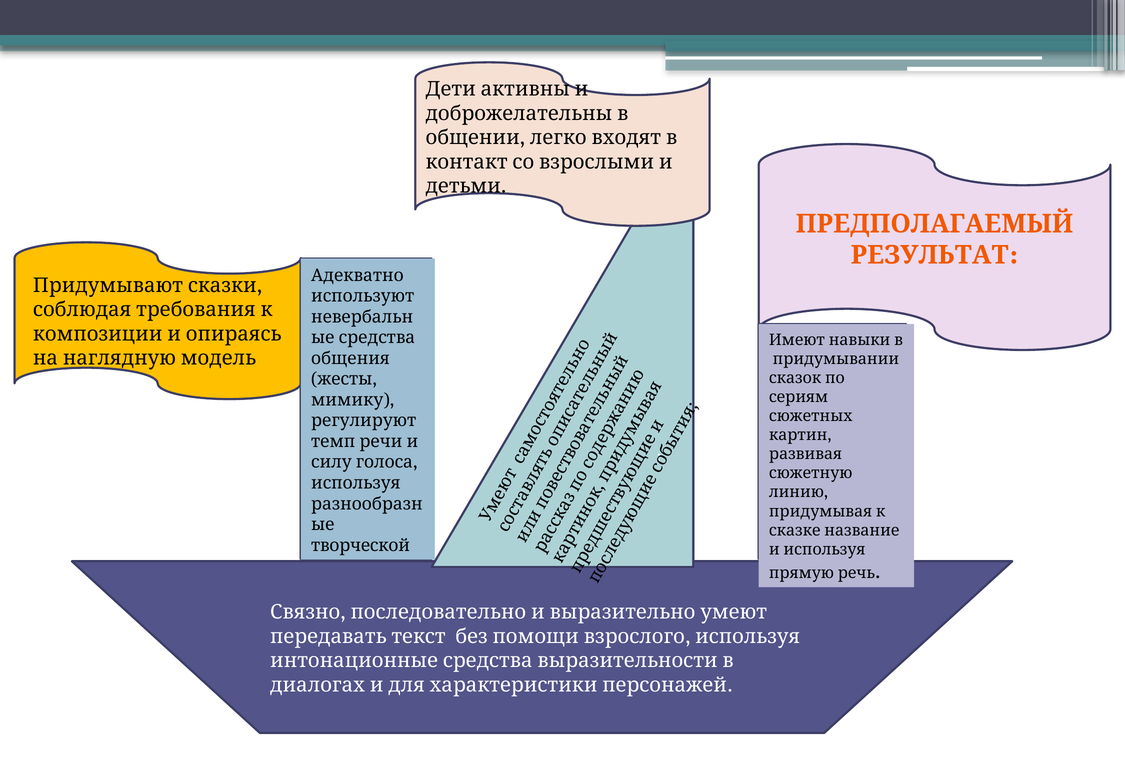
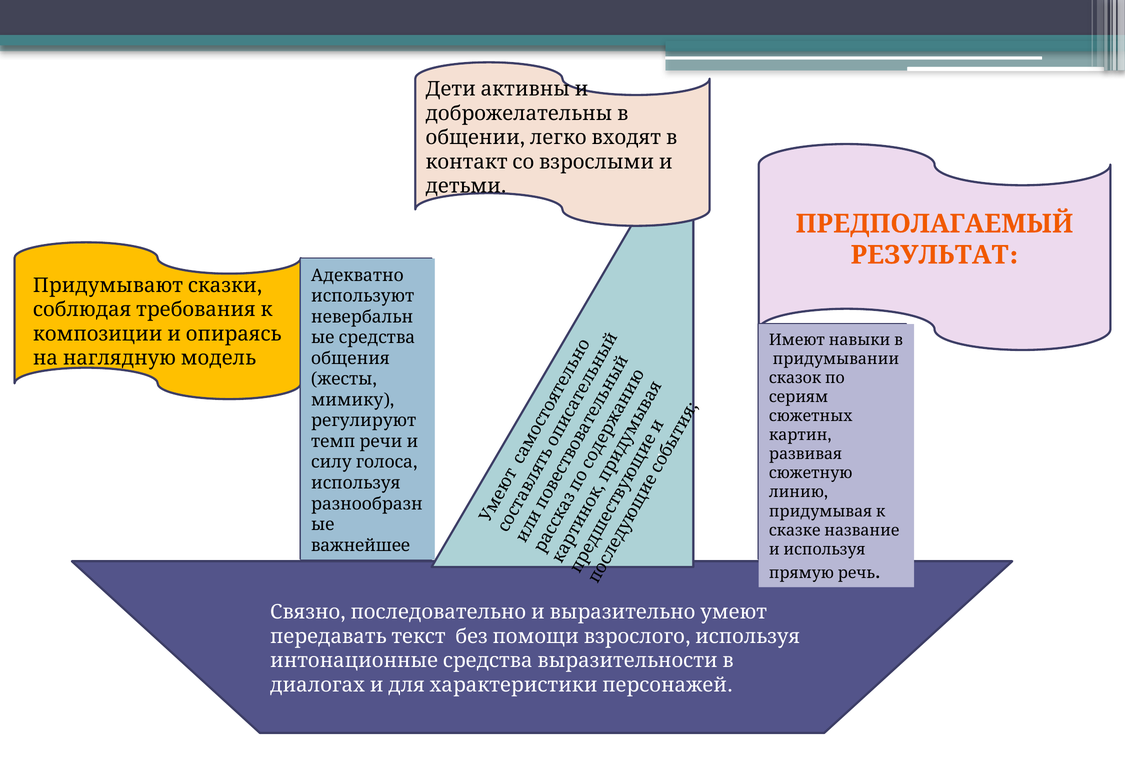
творческой: творческой -> важнейшее (360, 545)
